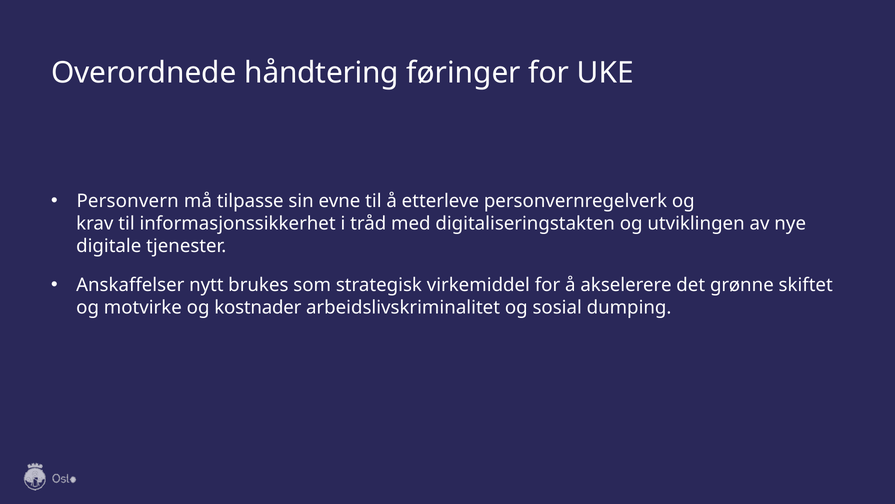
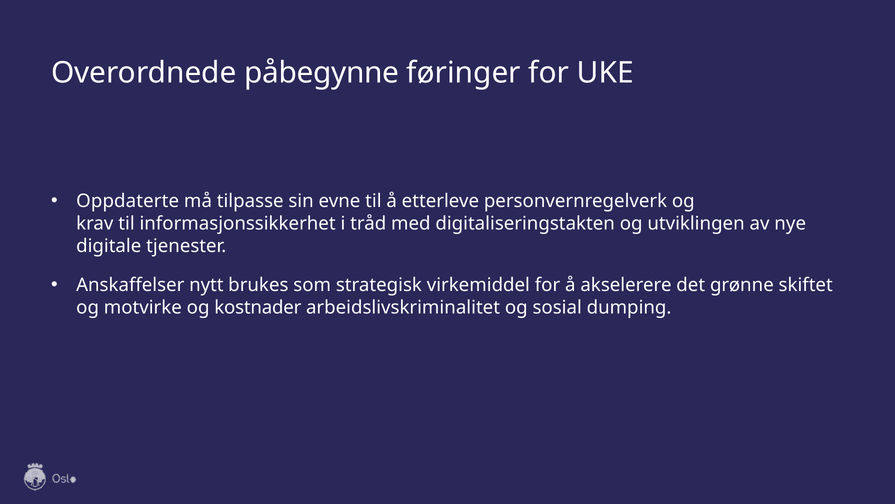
håndtering: håndtering -> påbegynne (322, 73)
Personvern: Personvern -> Oppdaterte (128, 201)
